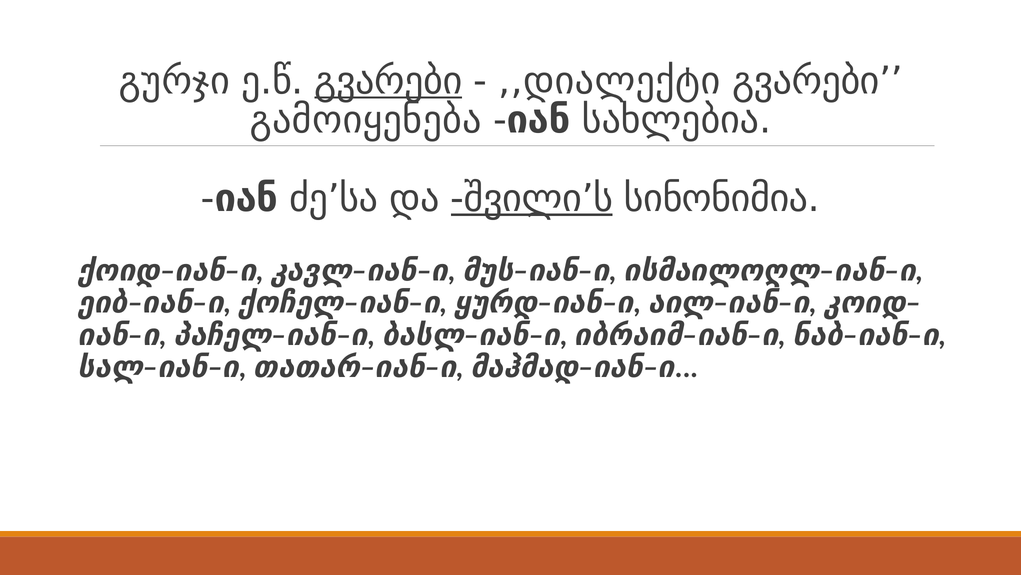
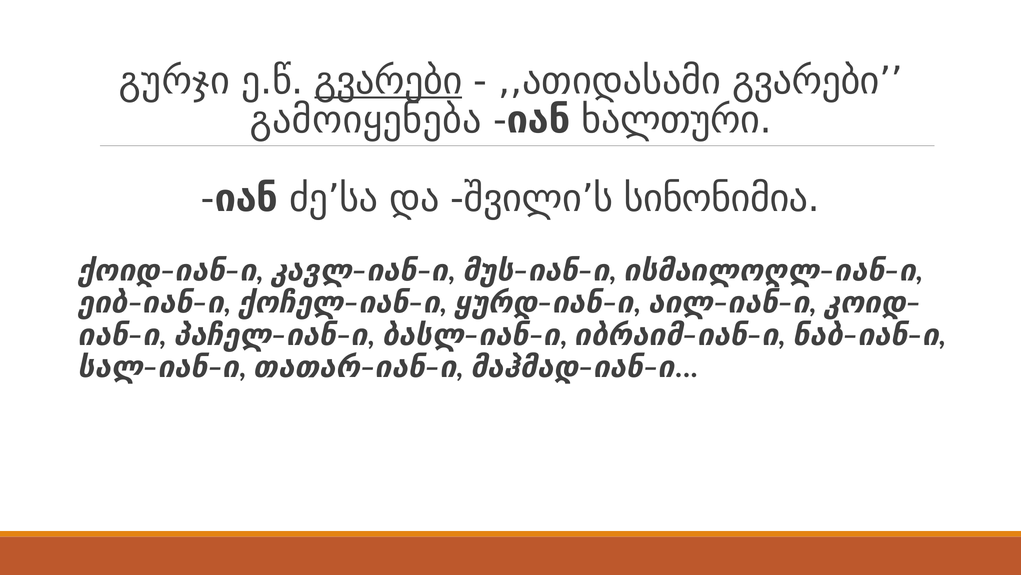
,,დიალექტი: ,,დიალექტი -> ,,ათიდასამი (610, 81)
სახლებია: სახლებია -> ხალთური (677, 120)
შვილი’ს underline: present -> none (532, 198)
